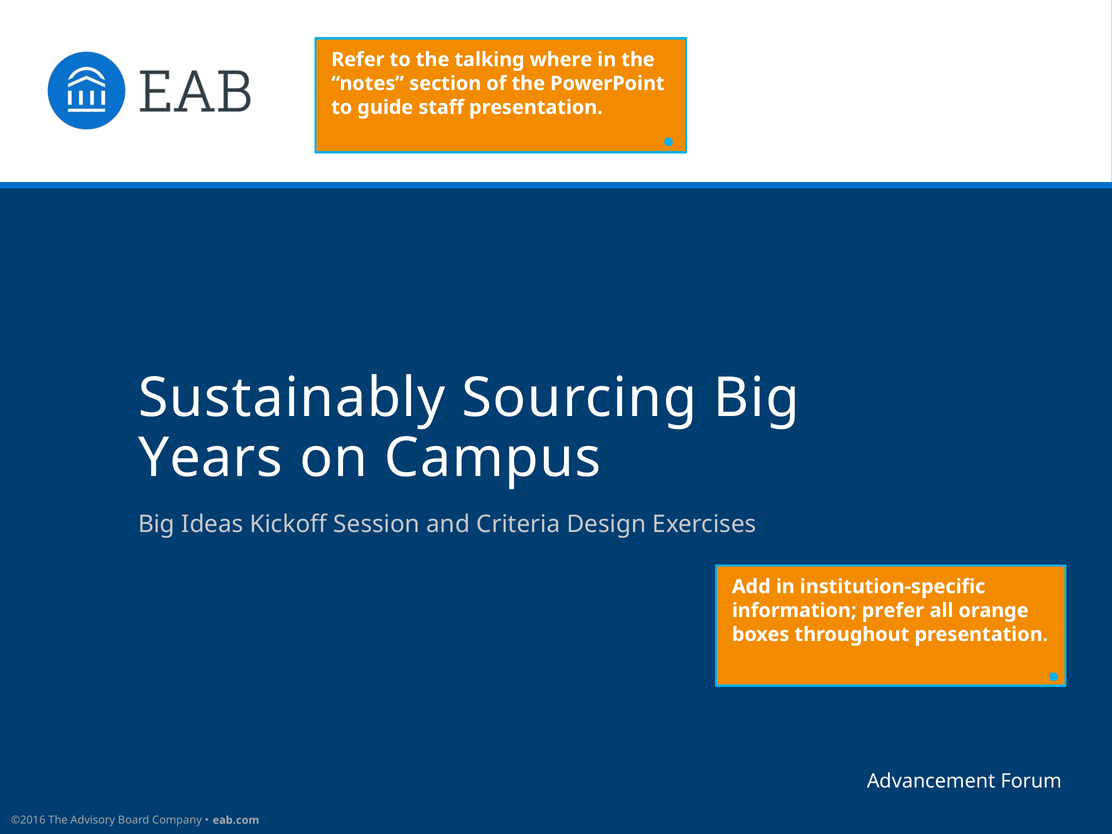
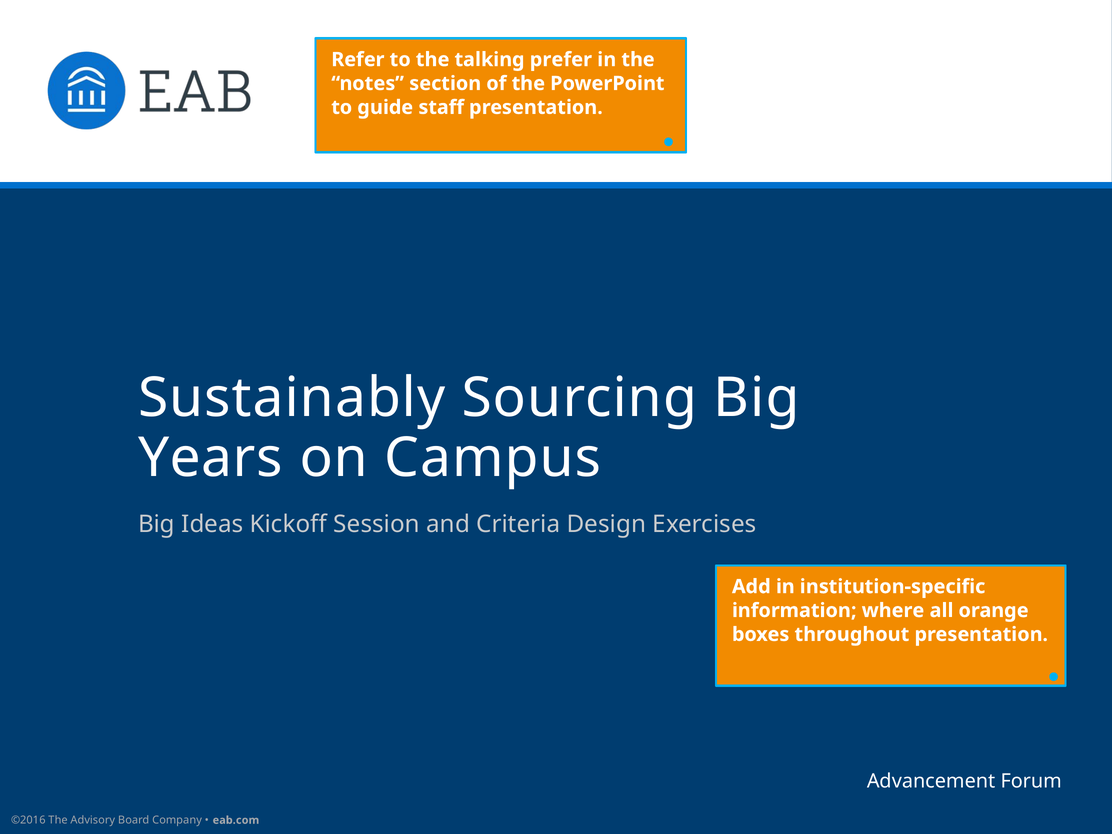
where: where -> prefer (561, 60)
prefer: prefer -> where (893, 611)
